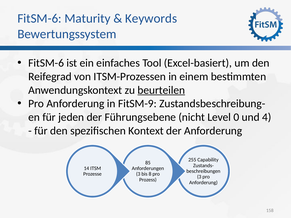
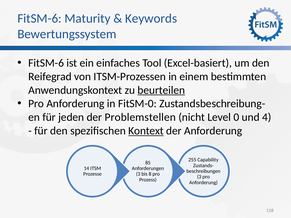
FitSM-9: FitSM-9 -> FitSM-0 (137, 104)
Führungsebene: Führungsebene -> Problemstellen (140, 117)
Kontext underline: none -> present (146, 131)
